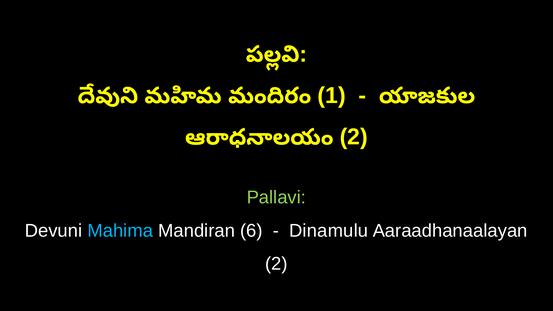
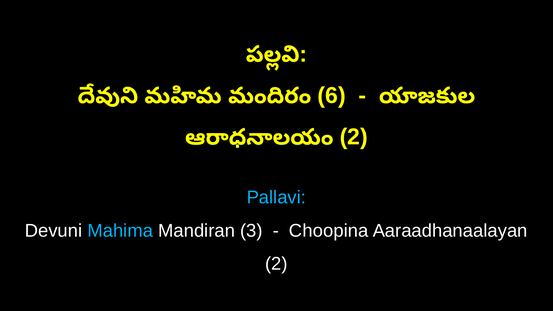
1: 1 -> 6 (332, 96)
Pallavi colour: light green -> light blue (276, 198)
6: 6 -> 3 (251, 231)
Dinamulu: Dinamulu -> Choopina (329, 231)
